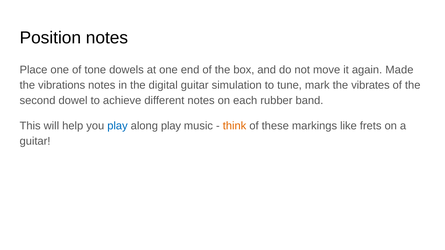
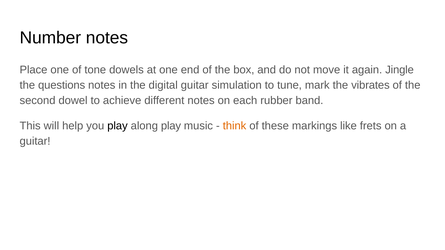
Position: Position -> Number (50, 38)
Made: Made -> Jingle (400, 70)
vibrations: vibrations -> questions (62, 85)
play colour: blue -> black (117, 126)
